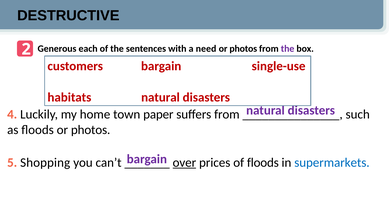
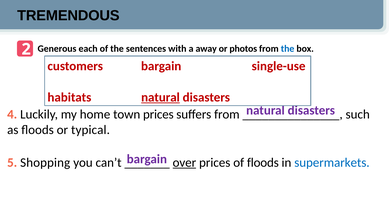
DESTRUCTIVE: DESTRUCTIVE -> TREMENDOUS (68, 16)
need: need -> away (206, 49)
the colour: purple -> blue (288, 49)
natural underline: none -> present (160, 97)
town paper: paper -> prices (158, 114)
floods or photos: photos -> typical (91, 130)
